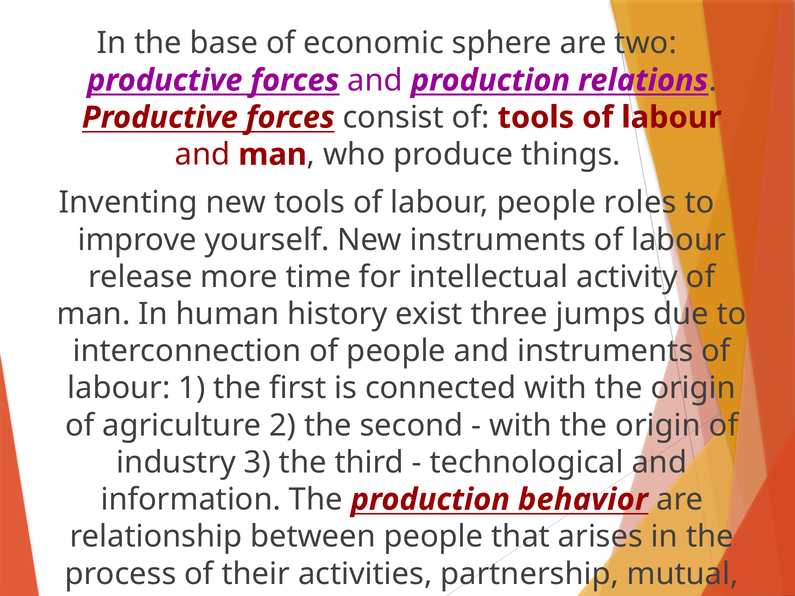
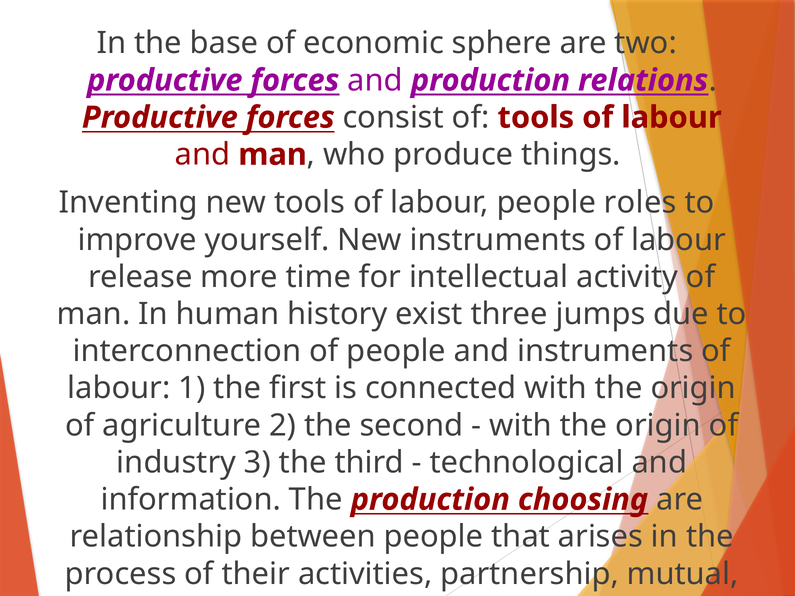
behavior: behavior -> choosing (583, 500)
